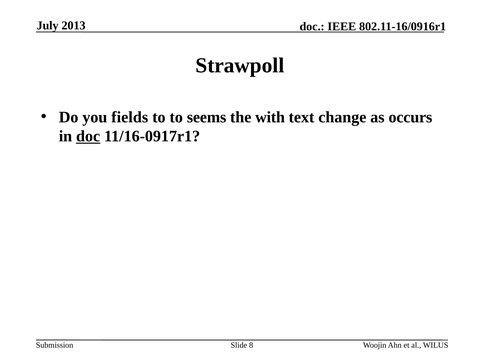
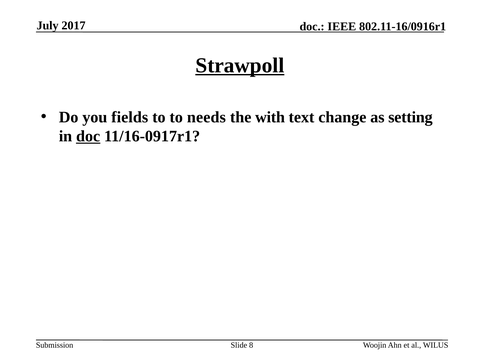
2013: 2013 -> 2017 (74, 25)
Strawpoll underline: none -> present (240, 65)
seems: seems -> needs (206, 117)
occurs: occurs -> setting (410, 117)
